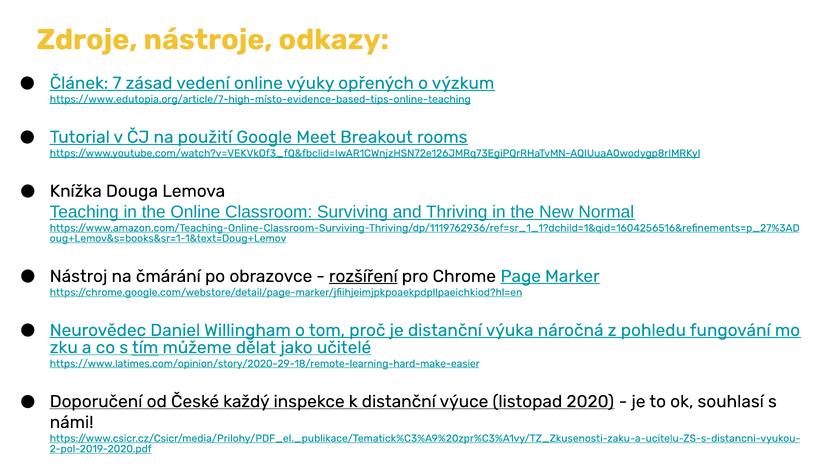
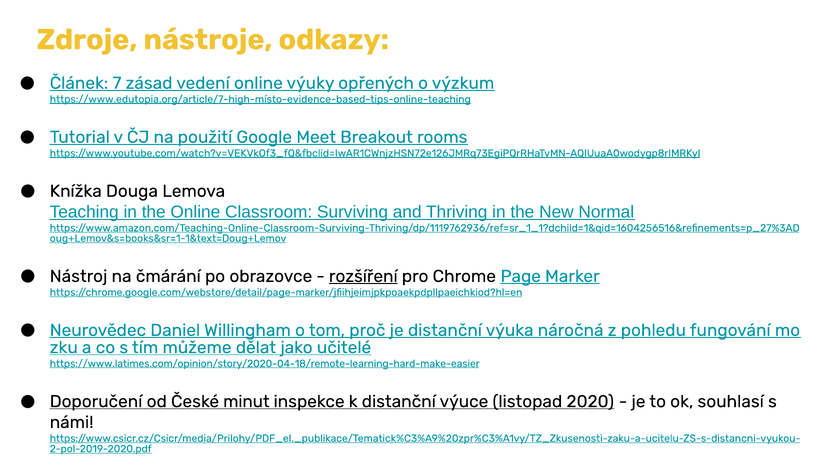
tím underline: present -> none (145, 347)
https://www.latimes.com/opinion/story/2020-29-18/remote-learning-hard-make-easier: https://www.latimes.com/opinion/story/2020-29-18/remote-learning-hard-make-easier -> https://www.latimes.com/opinion/story/2020-04-18/remote-learning-hard-make-easier (265, 363)
každý: každý -> minut (246, 401)
